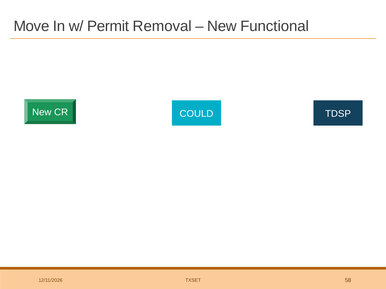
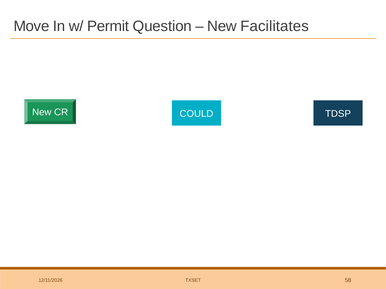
Removal: Removal -> Question (162, 26)
Functional: Functional -> Facilitates (275, 26)
